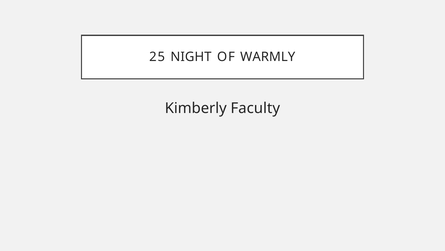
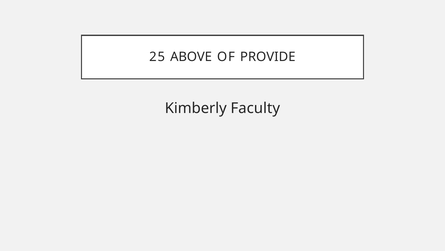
NIGHT: NIGHT -> ABOVE (191, 57)
WARMLY: WARMLY -> PROVIDE (268, 57)
